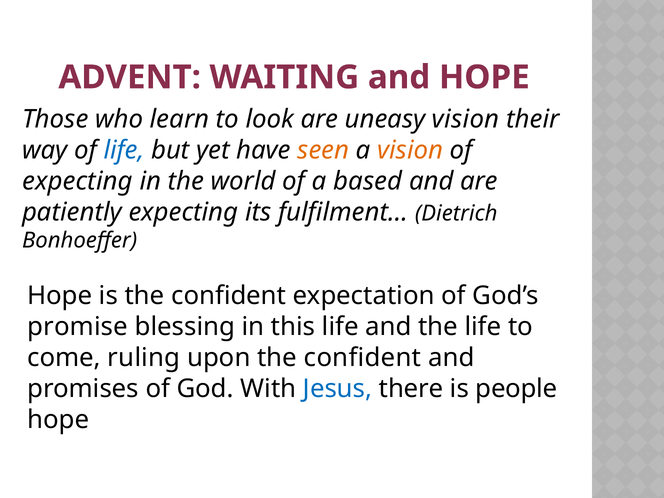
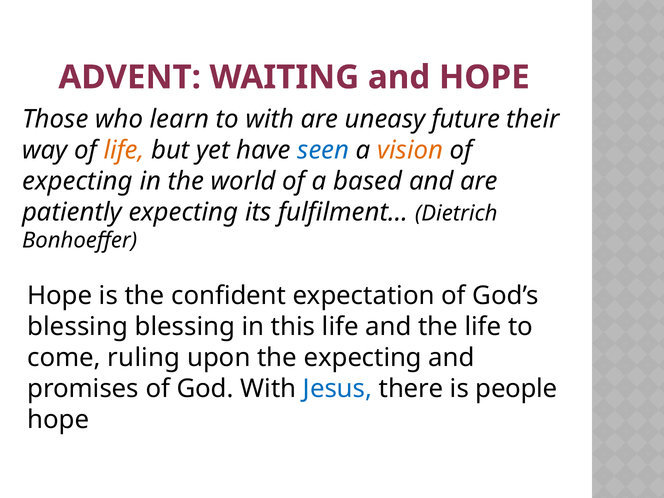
to look: look -> with (270, 119)
uneasy vision: vision -> future (466, 119)
life colour: blue -> orange (124, 150)
seen colour: orange -> blue (323, 150)
promise: promise -> blessing (78, 326)
upon the confident: confident -> expecting (363, 357)
